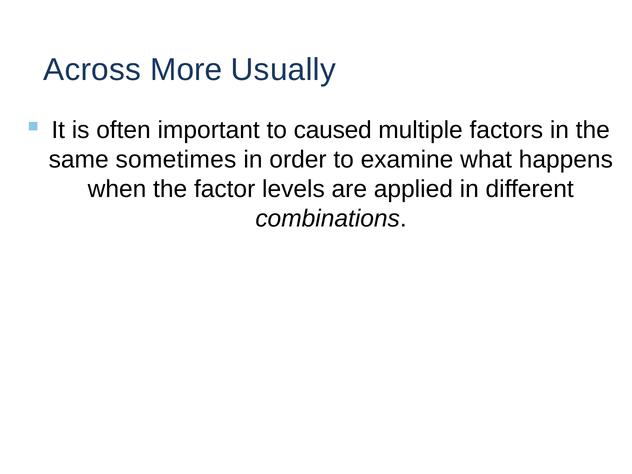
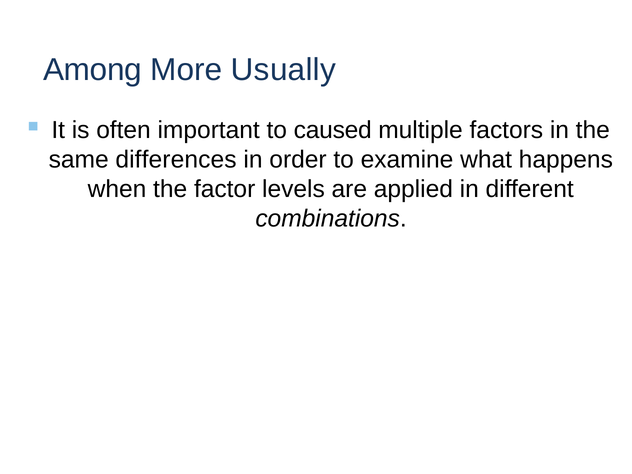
Across: Across -> Among (92, 70)
sometimes: sometimes -> differences (176, 160)
